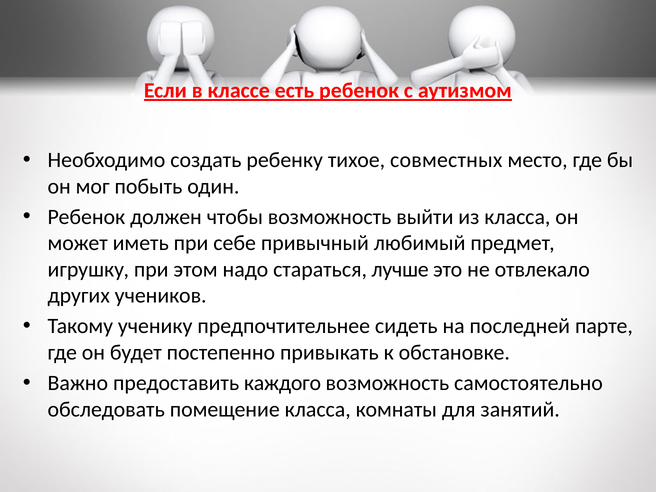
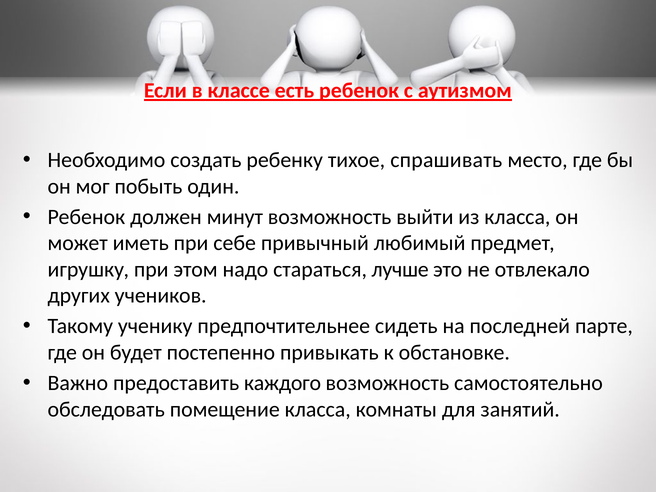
совместных: совместных -> спрашивать (446, 160)
чтобы: чтобы -> минут (235, 217)
